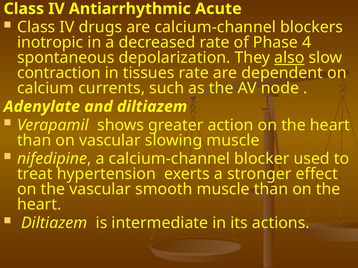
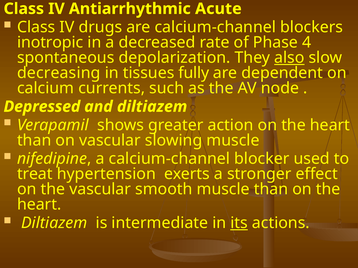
contraction: contraction -> decreasing (59, 73)
tissues rate: rate -> fully (194, 73)
Adenylate: Adenylate -> Depressed (42, 107)
its underline: none -> present (239, 223)
